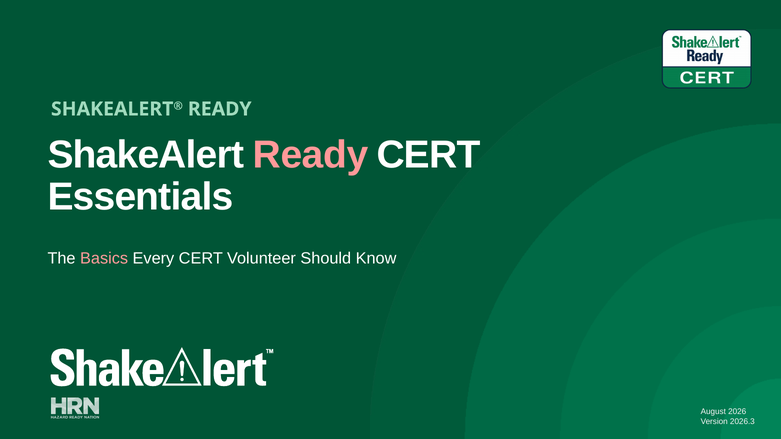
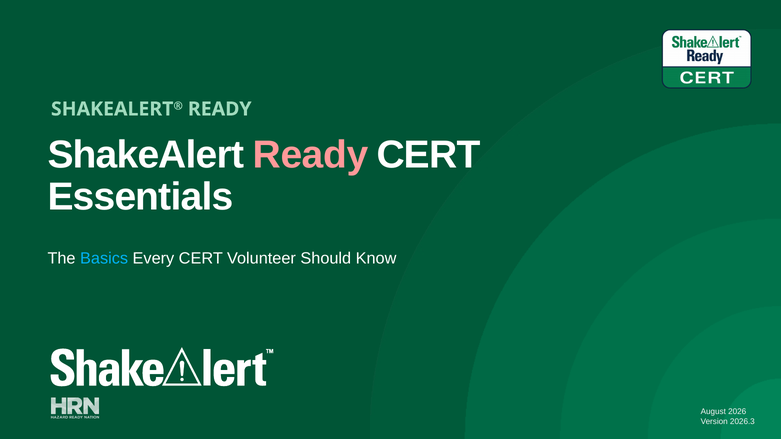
Basics colour: pink -> light blue (104, 259)
